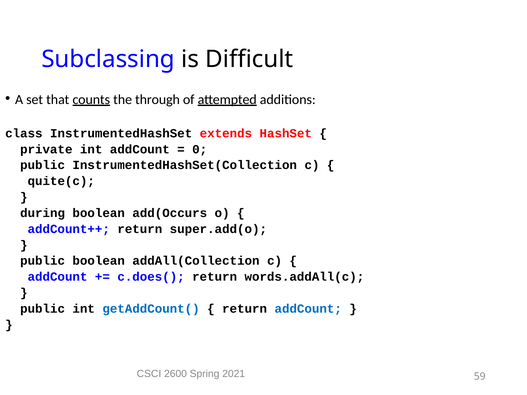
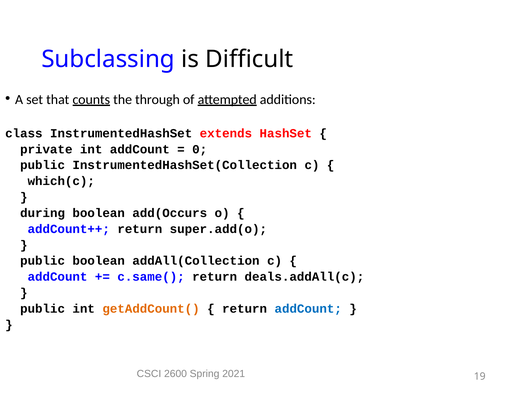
quite(c: quite(c -> which(c (61, 181)
c.does(: c.does( -> c.same( (151, 277)
words.addAll(c: words.addAll(c -> deals.addAll(c (304, 277)
getAddCount( colour: blue -> orange (151, 309)
59: 59 -> 19 (480, 377)
